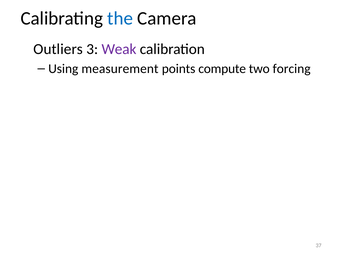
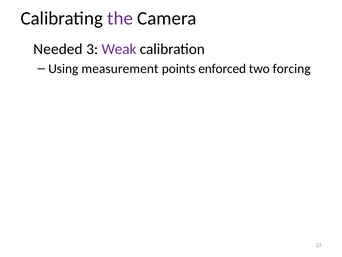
the colour: blue -> purple (120, 18)
Outliers: Outliers -> Needed (58, 49)
compute: compute -> enforced (222, 69)
